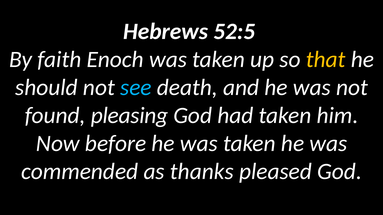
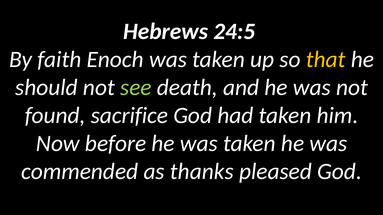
52:5: 52:5 -> 24:5 (234, 31)
see colour: light blue -> light green (136, 88)
pleasing: pleasing -> sacrifice (129, 116)
